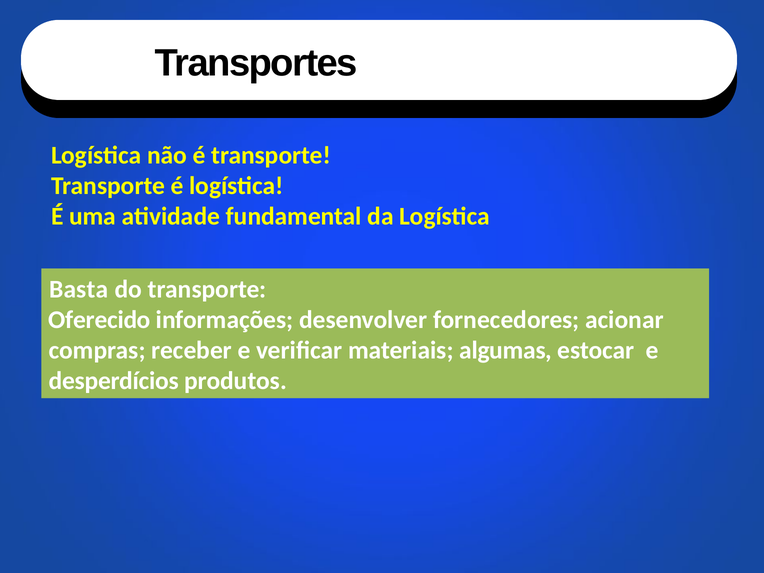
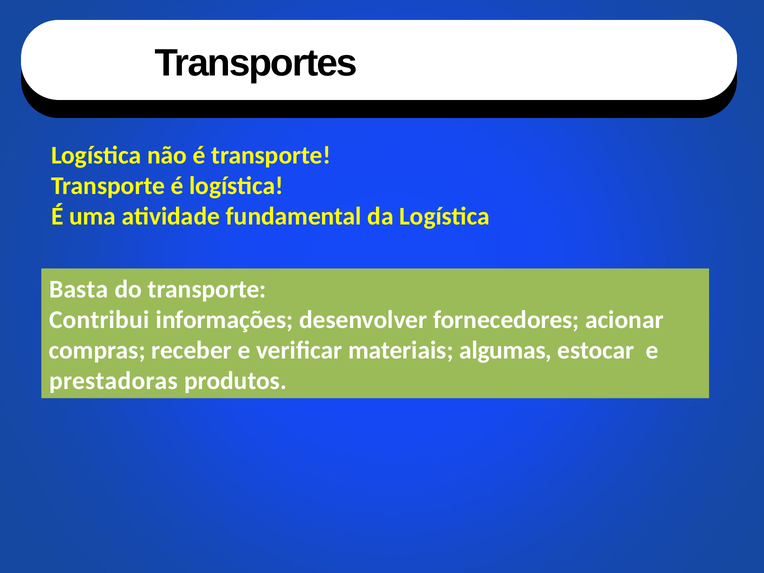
Oferecido: Oferecido -> Contribui (99, 320)
desperdícios: desperdícios -> prestadoras (114, 381)
